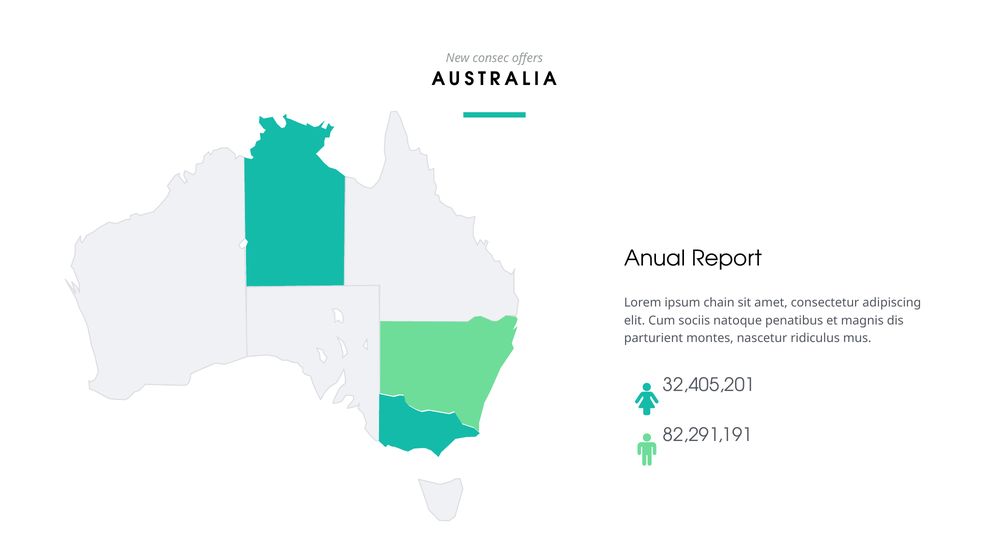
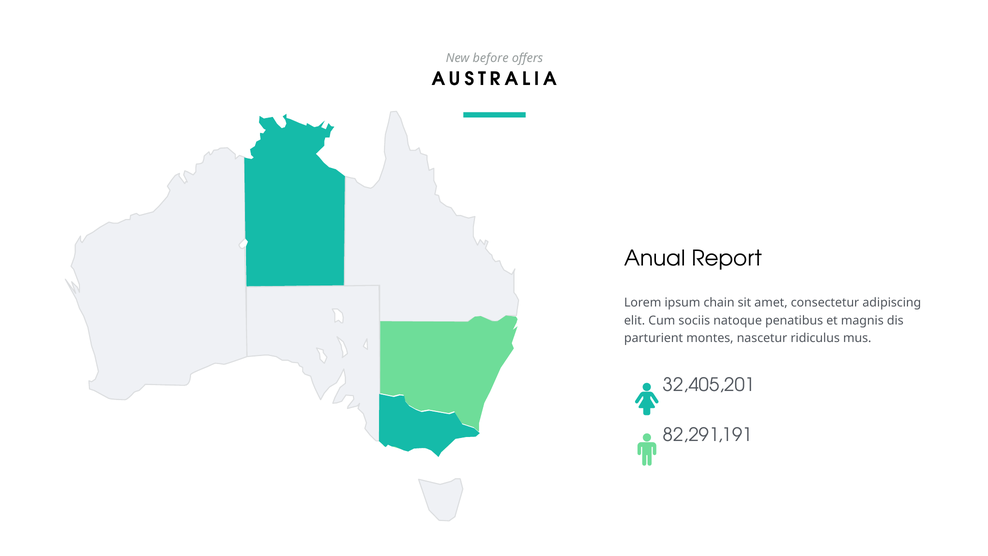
consec: consec -> before (491, 58)
